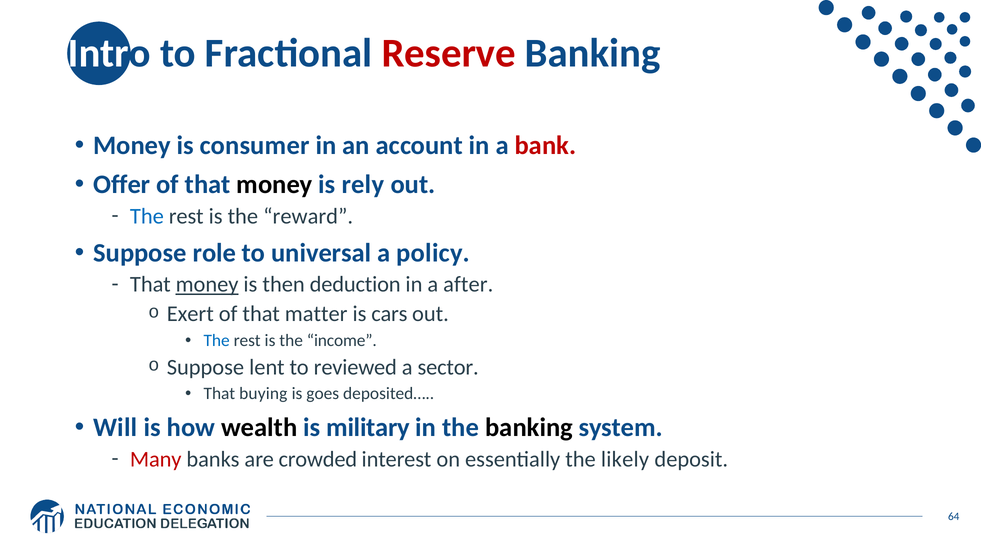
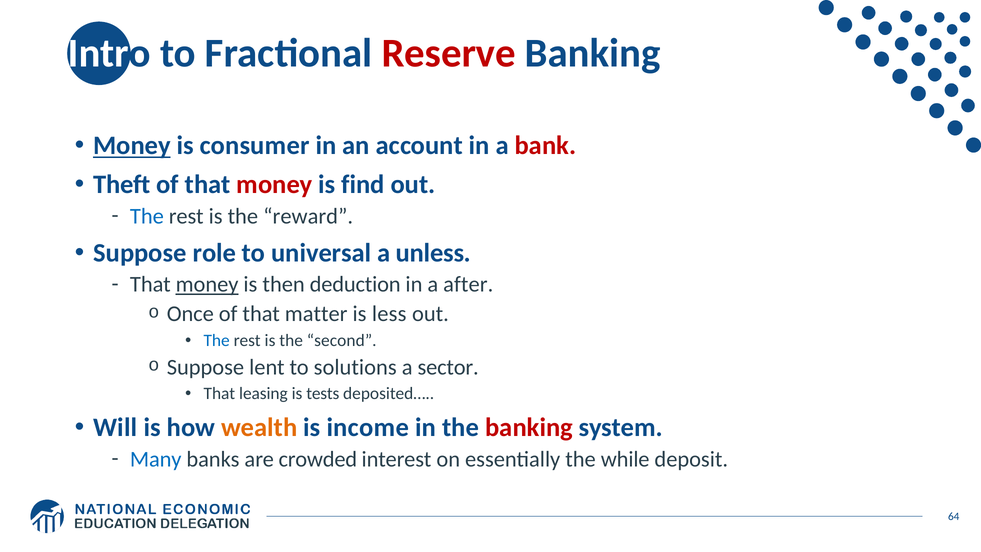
Money underline: none -> present (132, 146)
Offer: Offer -> Theft (122, 184)
money colour: black -> red (274, 184)
rely: rely -> find (363, 184)
policy: policy -> unless (433, 253)
Exert: Exert -> Once (190, 314)
cars: cars -> less (389, 314)
income: income -> second (342, 340)
reviewed: reviewed -> solutions (355, 367)
buying: buying -> leasing (263, 394)
goes: goes -> tests (323, 394)
wealth colour: black -> orange (259, 428)
military: military -> income (368, 428)
banking colour: black -> red (529, 428)
Many colour: red -> blue (156, 459)
likely: likely -> while (625, 459)
